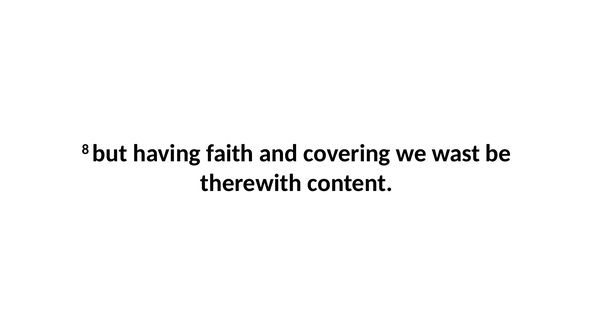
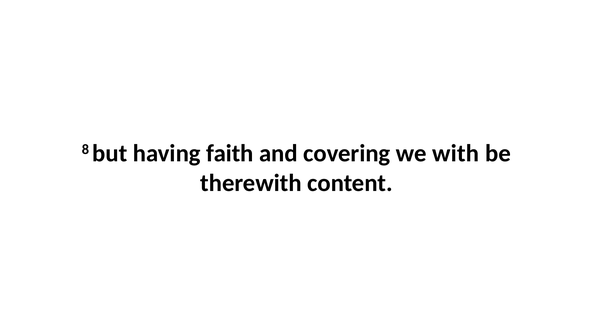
wast: wast -> with (456, 154)
